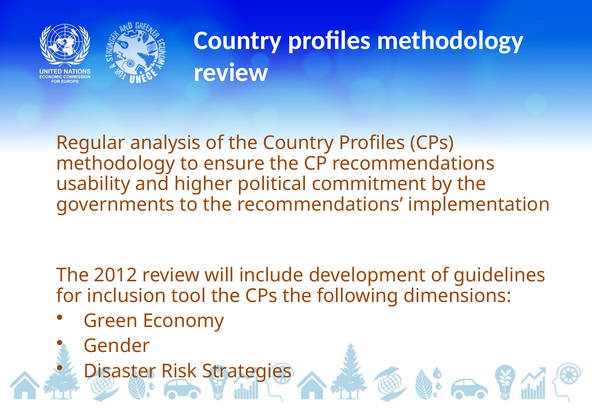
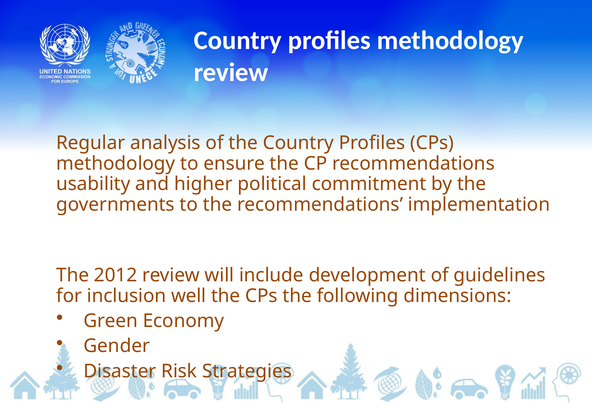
tool: tool -> well (189, 296)
